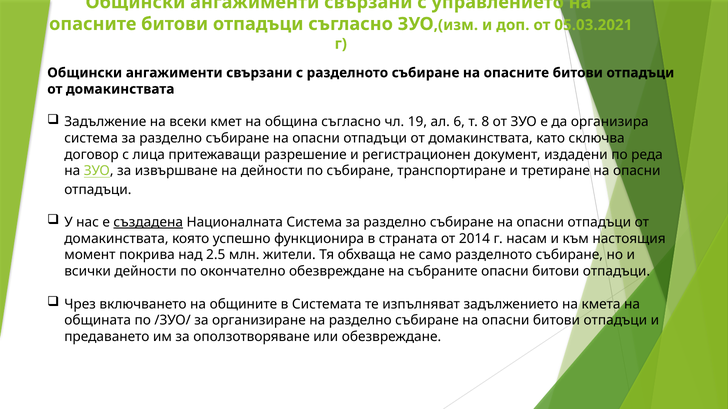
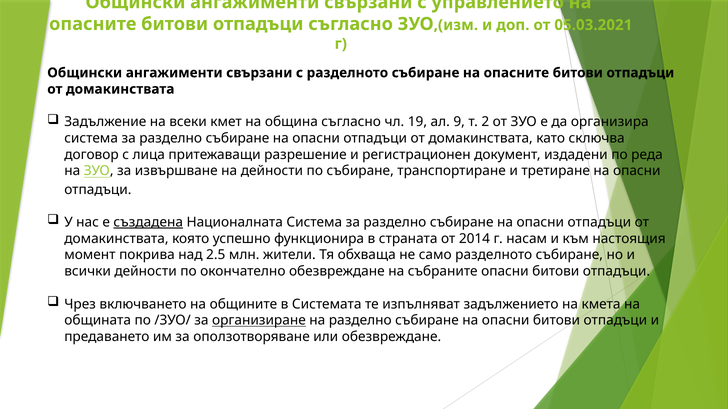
6: 6 -> 9 (459, 122)
8: 8 -> 2 (485, 122)
организиране underline: none -> present (259, 321)
